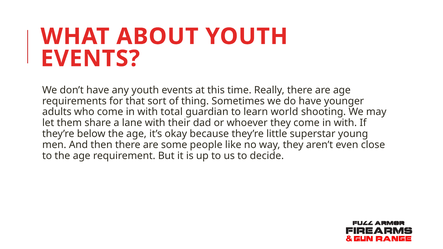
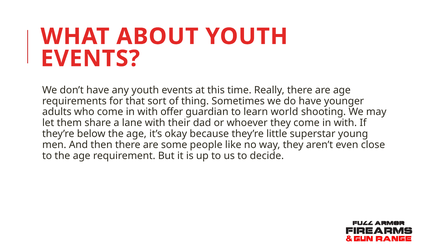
total: total -> offer (172, 112)
